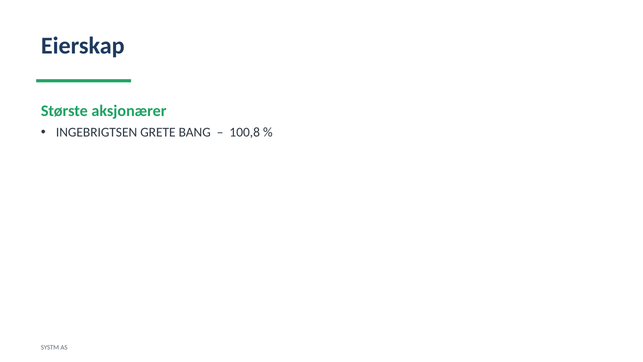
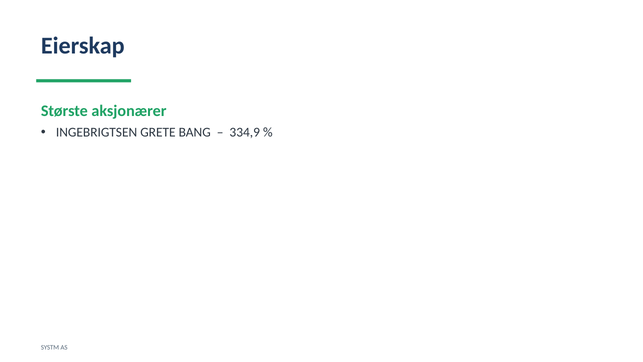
100,8: 100,8 -> 334,9 (245, 132)
